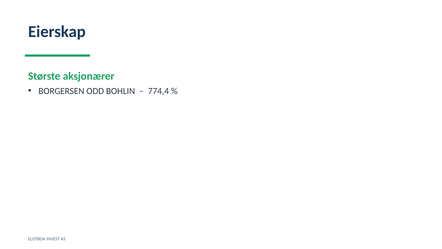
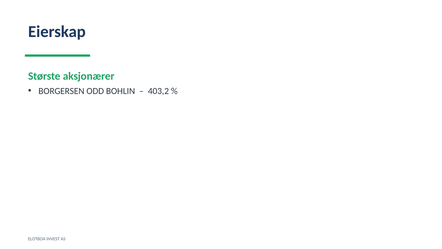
774,4: 774,4 -> 403,2 (158, 91)
